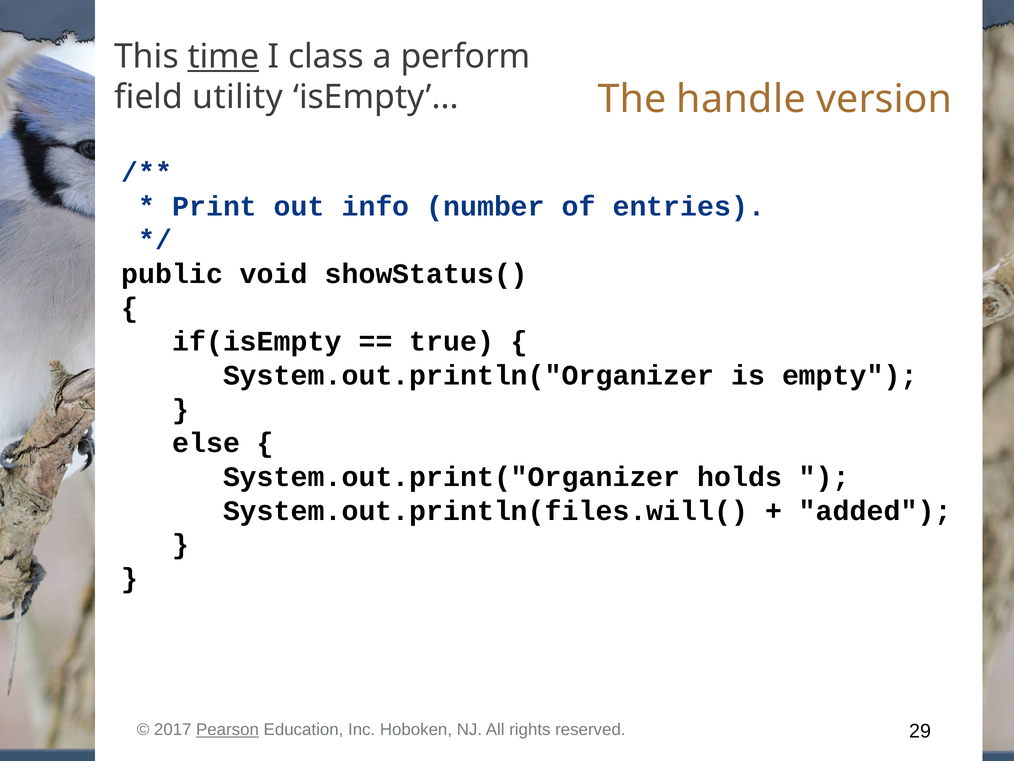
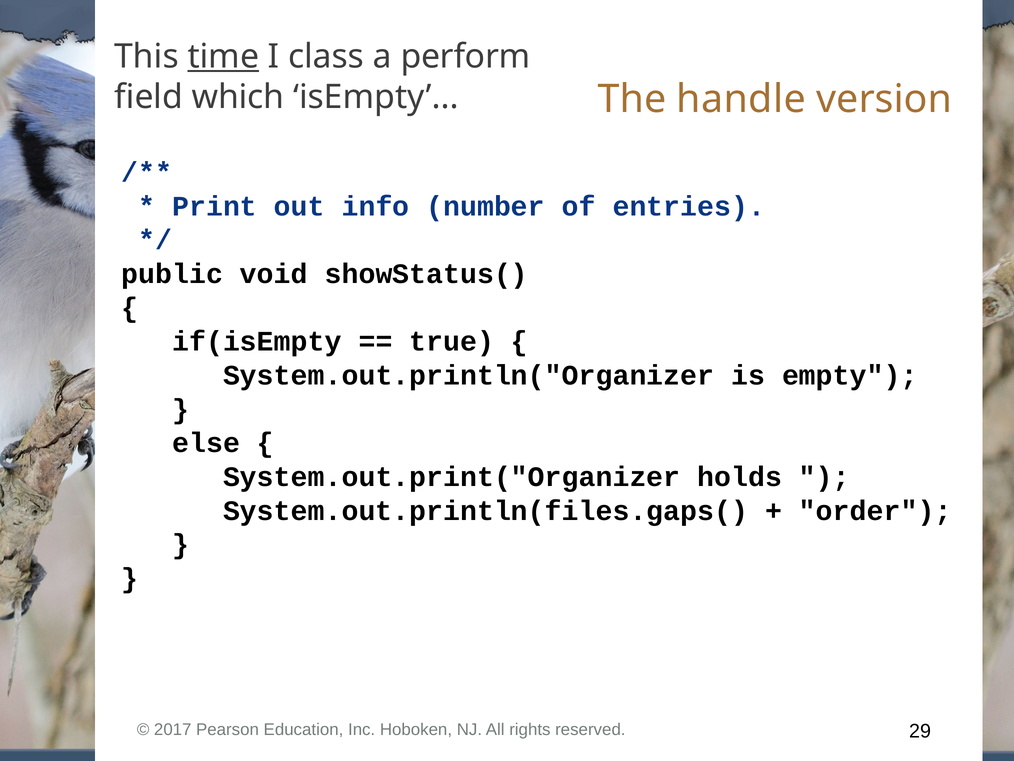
utility: utility -> which (238, 97)
System.out.println(files.will(: System.out.println(files.will( -> System.out.println(files.gaps( (486, 510)
added: added -> order (875, 510)
Pearson underline: present -> none (228, 729)
